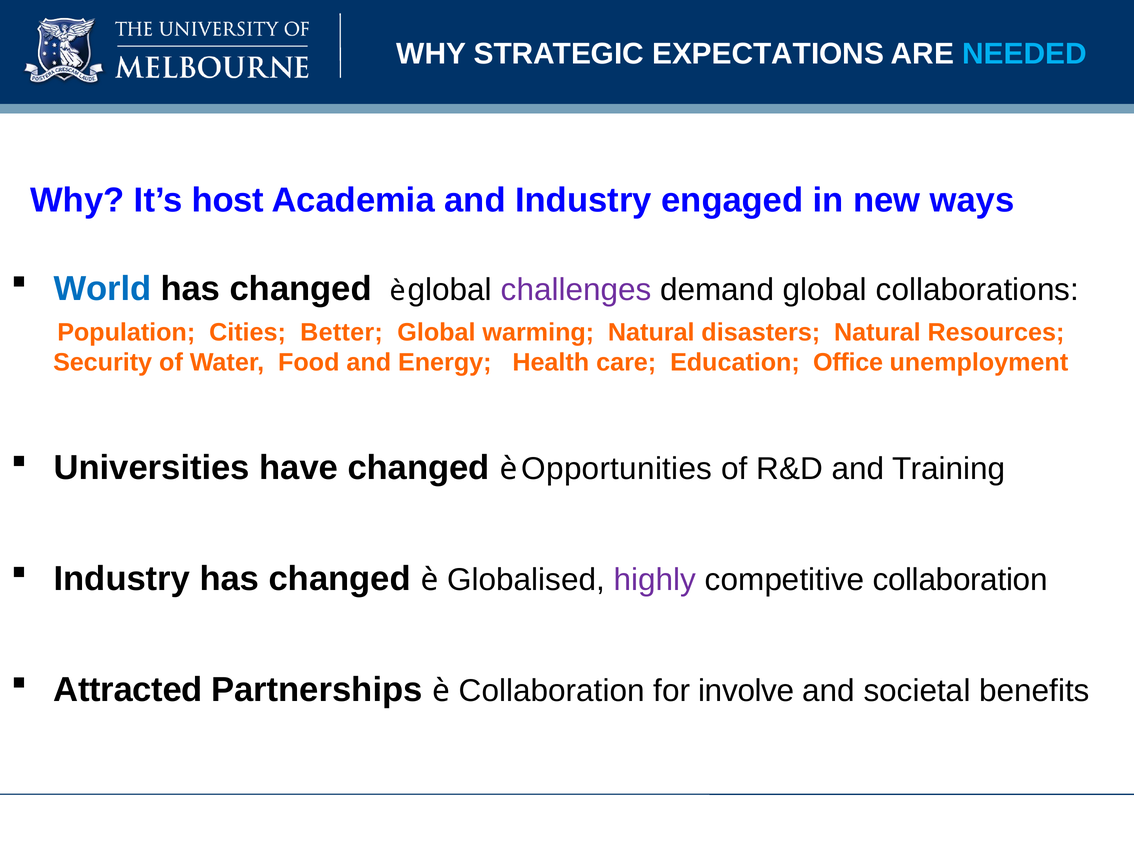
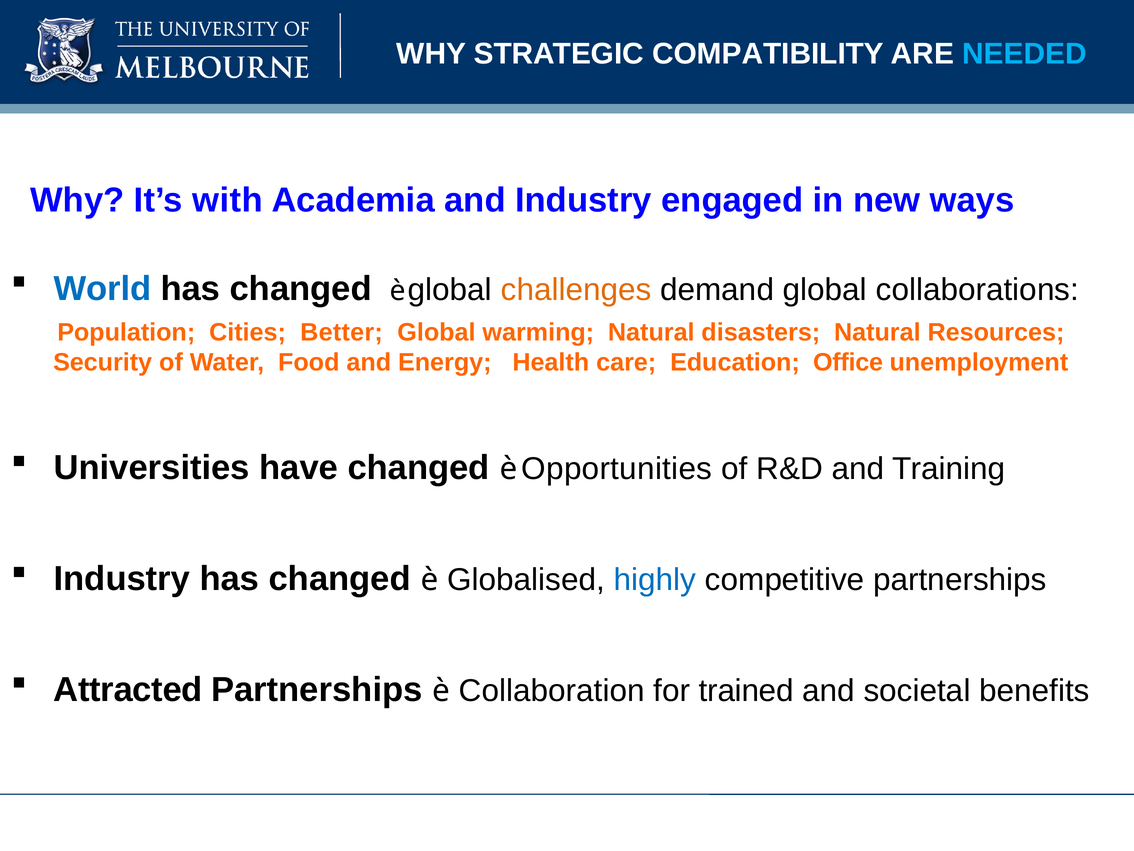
EXPECTATIONS: EXPECTATIONS -> COMPATIBILITY (768, 54)
host: host -> with (228, 200)
challenges colour: purple -> orange (576, 289)
highly colour: purple -> blue (655, 580)
competitive collaboration: collaboration -> partnerships (960, 580)
involve: involve -> trained (746, 690)
